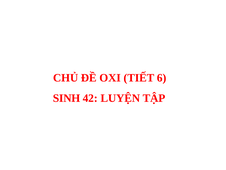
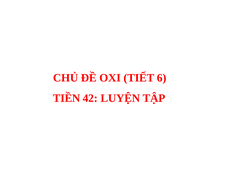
SINH: SINH -> TIỀN (67, 98)
